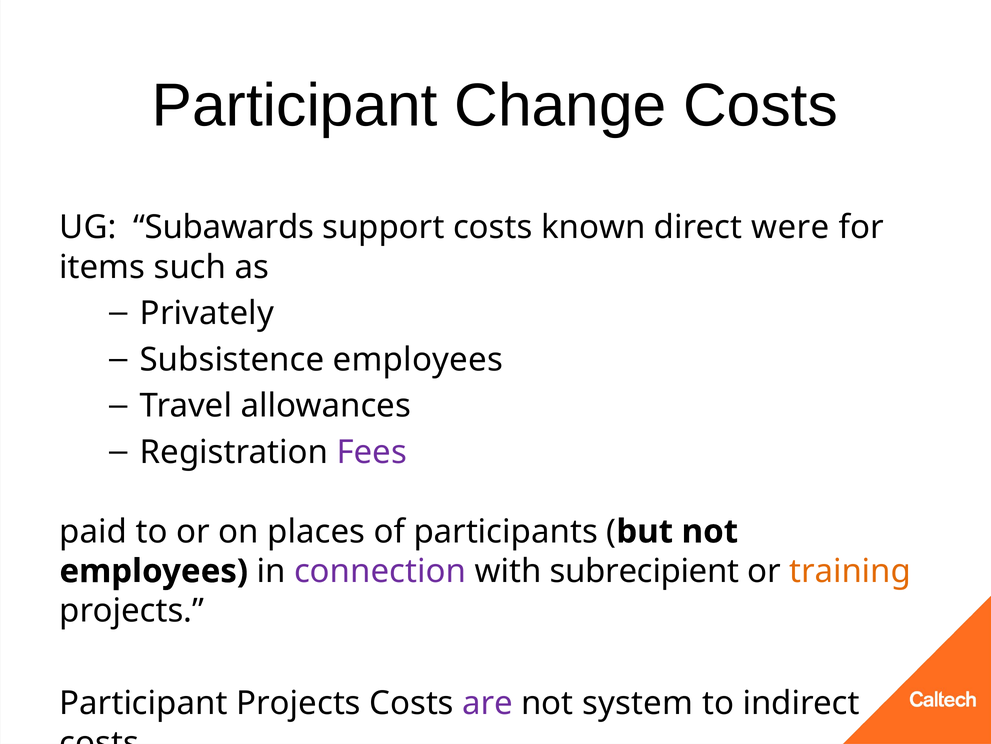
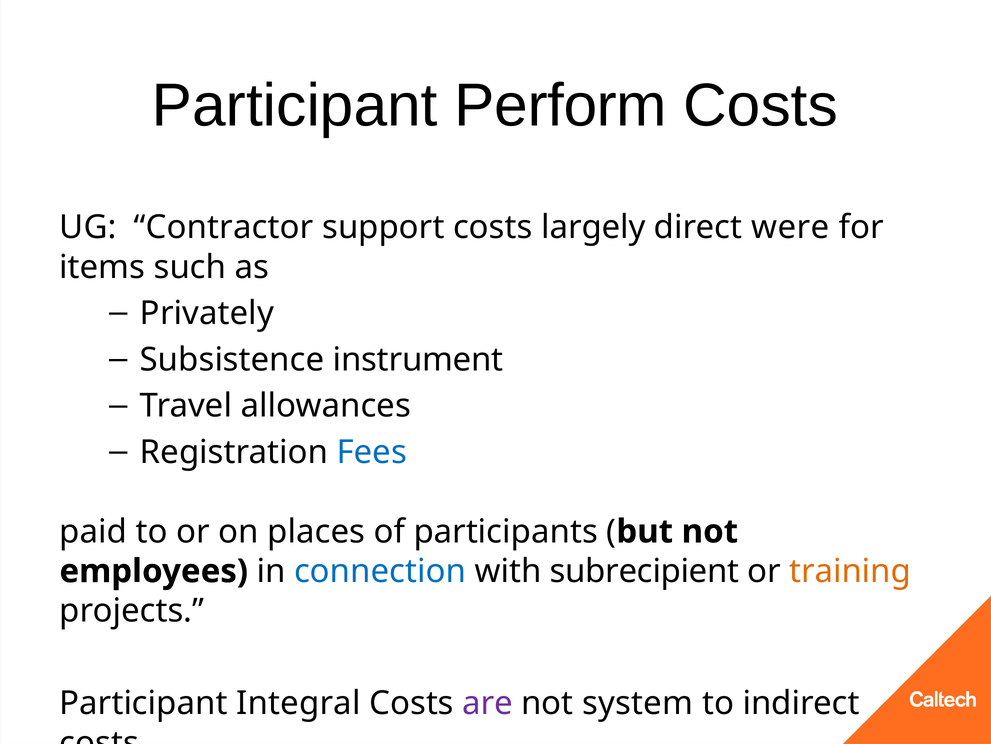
Change: Change -> Perform (561, 105)
Subawards: Subawards -> Contractor (224, 227)
known: known -> largely (593, 227)
Subsistence employees: employees -> instrument (418, 359)
Fees colour: purple -> blue (372, 452)
connection colour: purple -> blue (380, 571)
Participant Projects: Projects -> Integral (298, 703)
